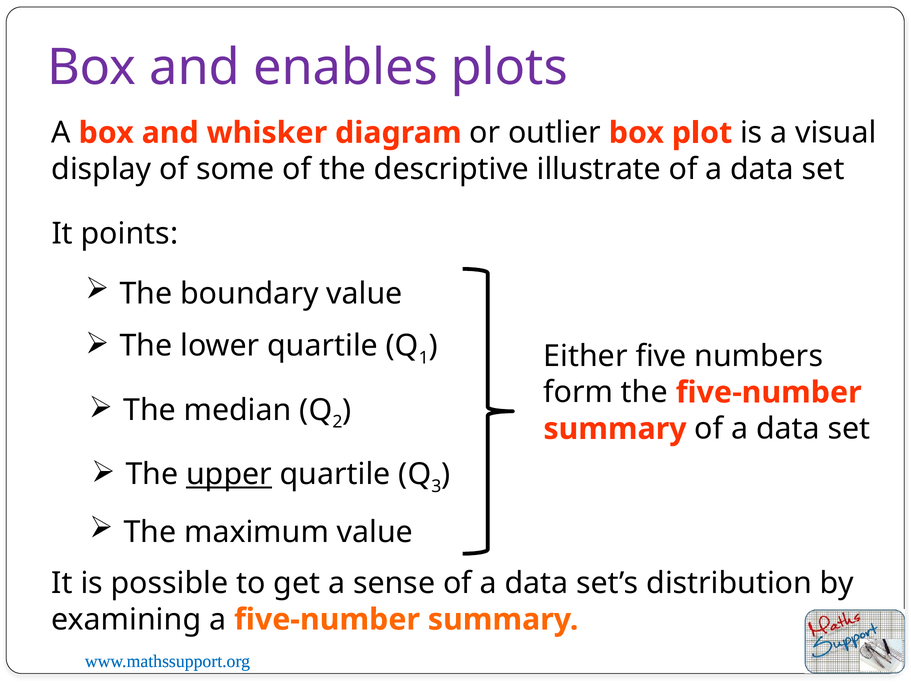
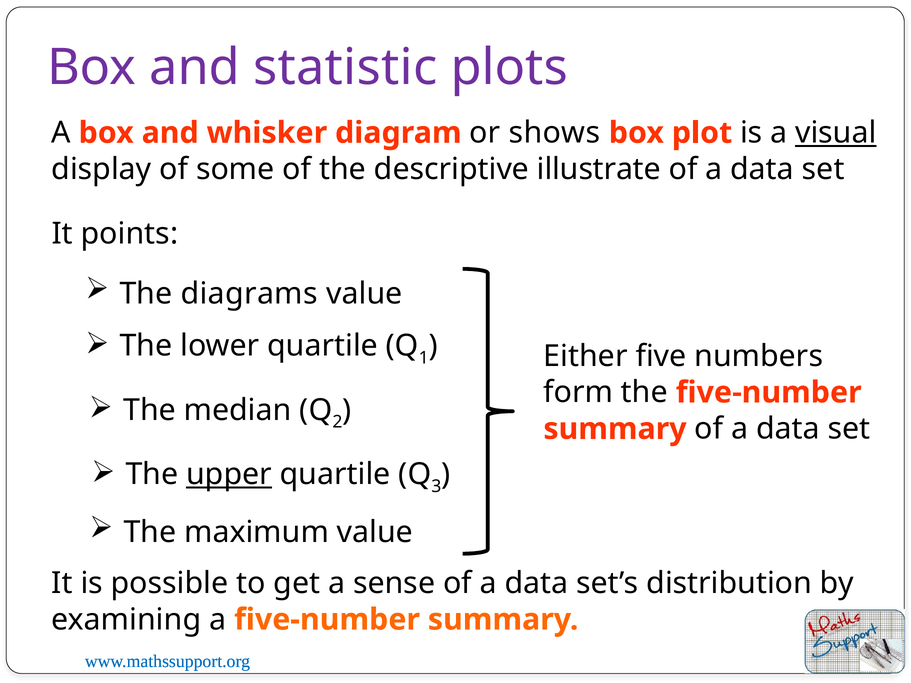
enables: enables -> statistic (345, 68)
outlier: outlier -> shows (554, 133)
visual underline: none -> present (836, 133)
boundary: boundary -> diagrams (249, 294)
